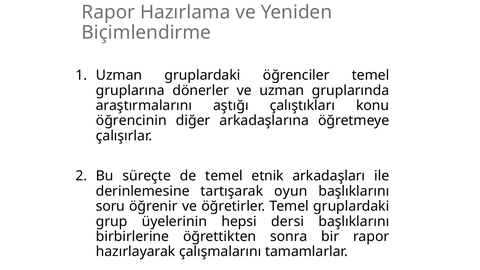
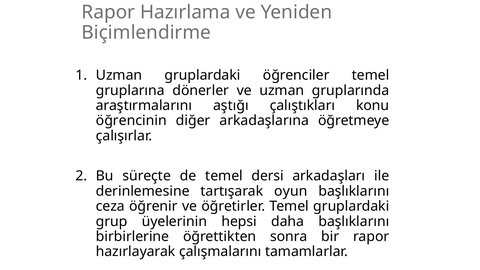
etnik: etnik -> dersi (268, 176)
soru: soru -> ceza (110, 206)
dersi: dersi -> daha (288, 221)
